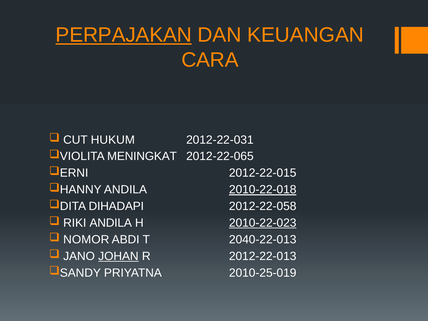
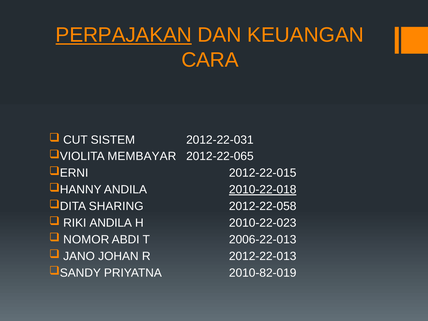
HUKUM: HUKUM -> SISTEM (113, 140)
MENINGKAT: MENINGKAT -> MEMBAYAR (142, 156)
DIHADAPI: DIHADAPI -> SHARING (116, 206)
2010-22-023 underline: present -> none (263, 223)
2040-22-013: 2040-22-013 -> 2006-22-013 (263, 240)
JOHAN underline: present -> none (118, 256)
2010-25-019: 2010-25-019 -> 2010-82-019 (263, 273)
